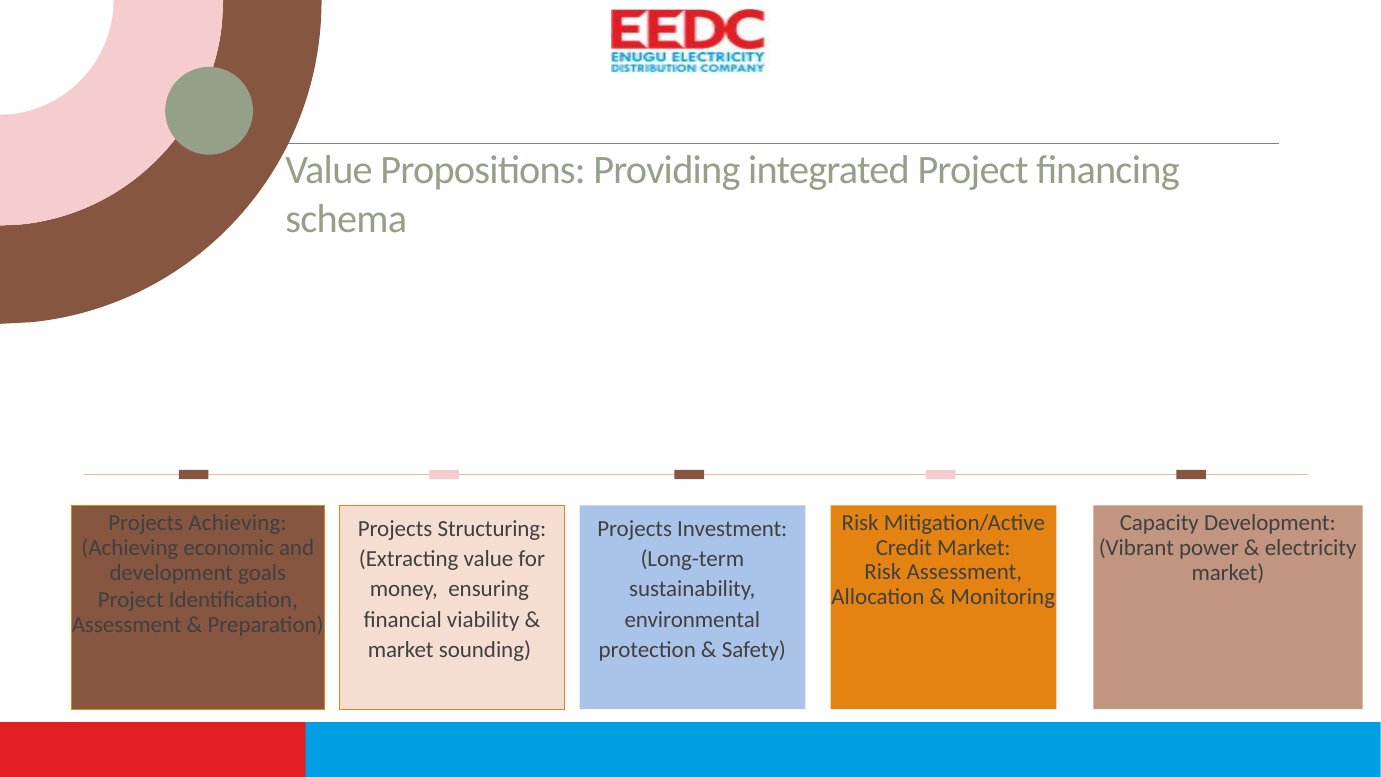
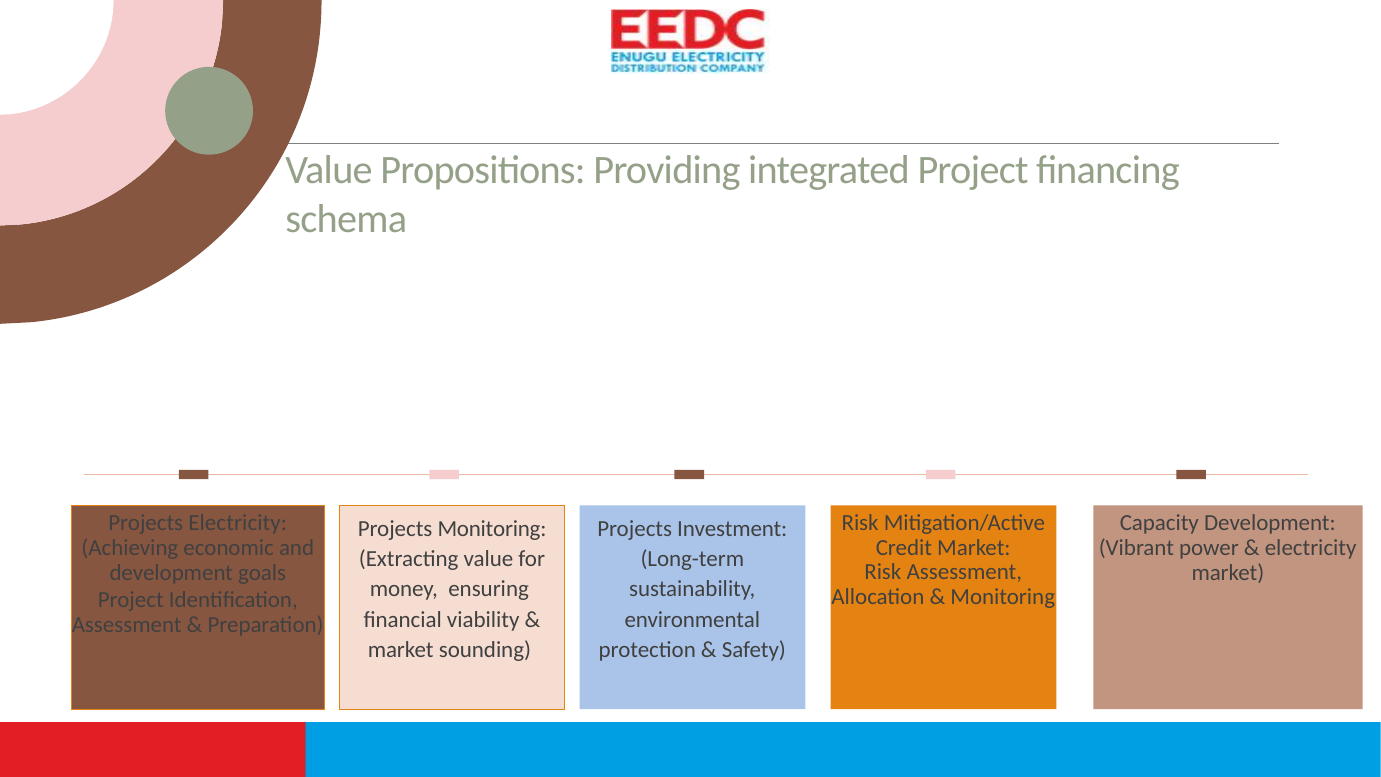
Projects Achieving: Achieving -> Electricity (238, 523)
Projects Structuring: Structuring -> Monitoring (492, 529)
